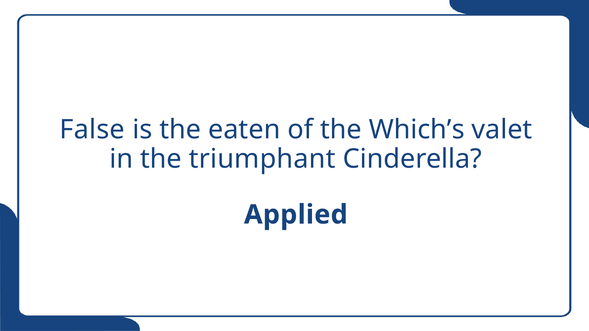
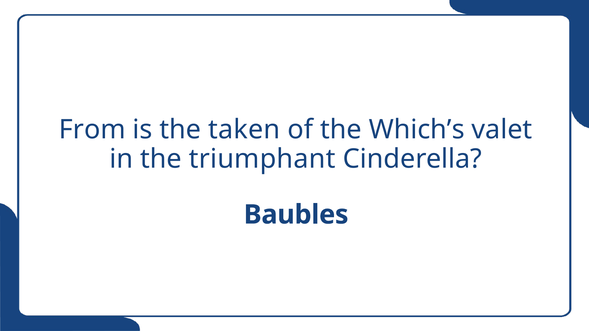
False: False -> From (92, 130)
eaten: eaten -> taken (244, 130)
Applied: Applied -> Baubles (296, 215)
